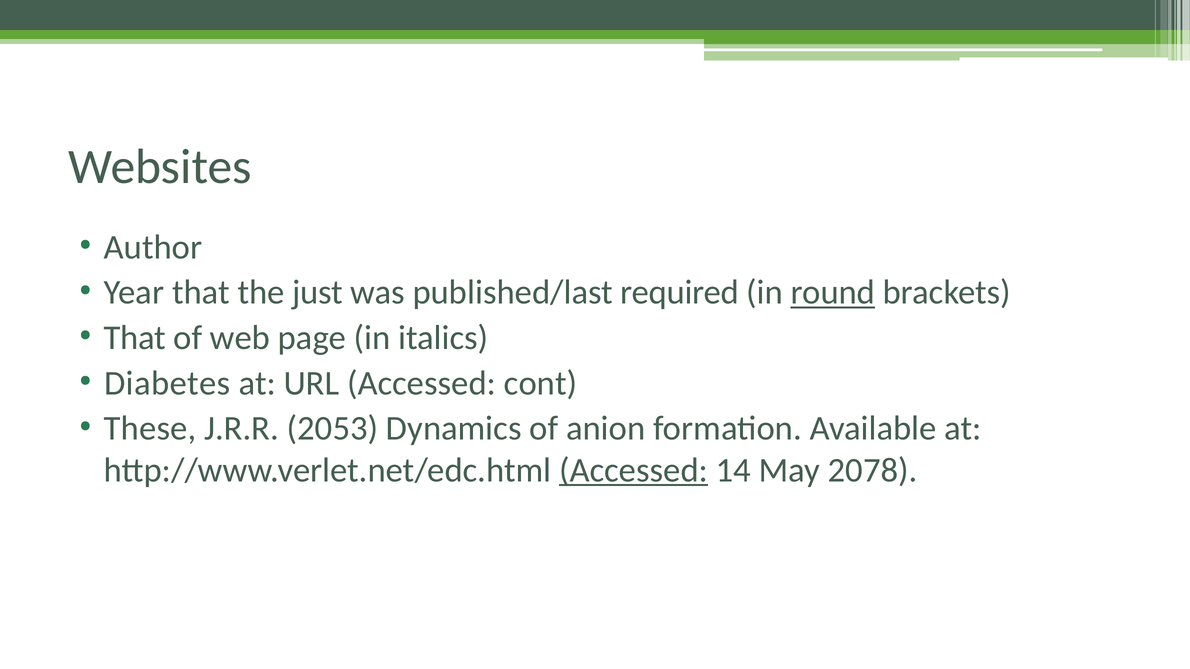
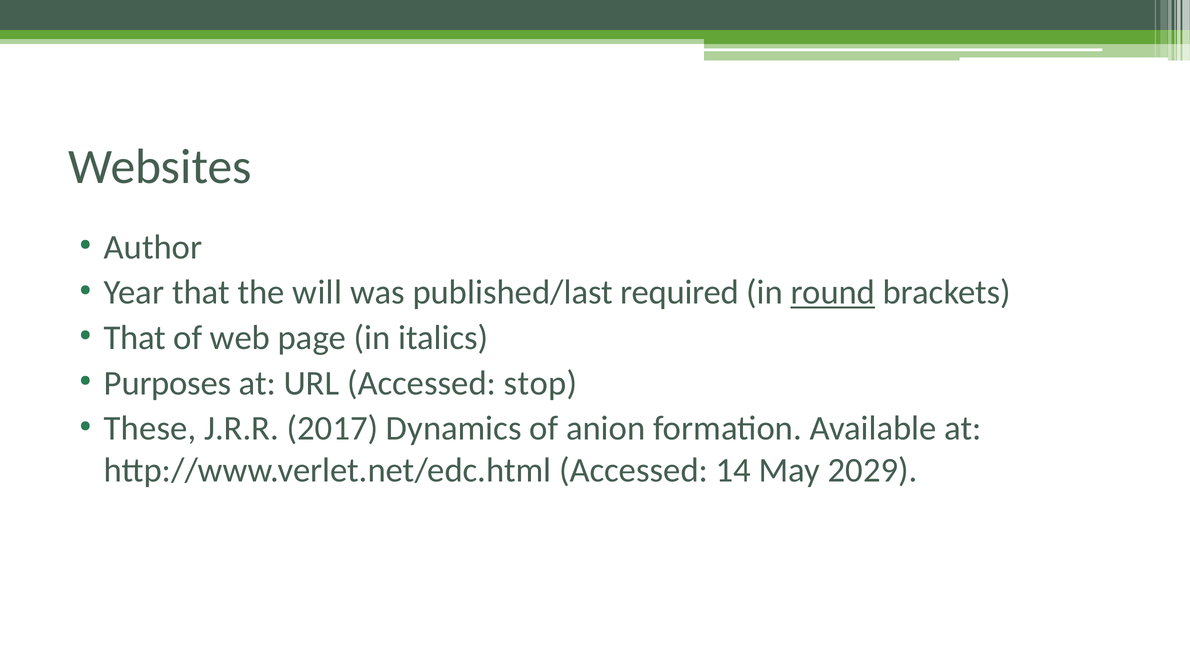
just: just -> will (317, 293)
Diabetes: Diabetes -> Purposes (168, 383)
cont: cont -> stop (540, 383)
2053: 2053 -> 2017 (333, 429)
Accessed underline: present -> none (634, 470)
2078: 2078 -> 2029 (873, 470)
